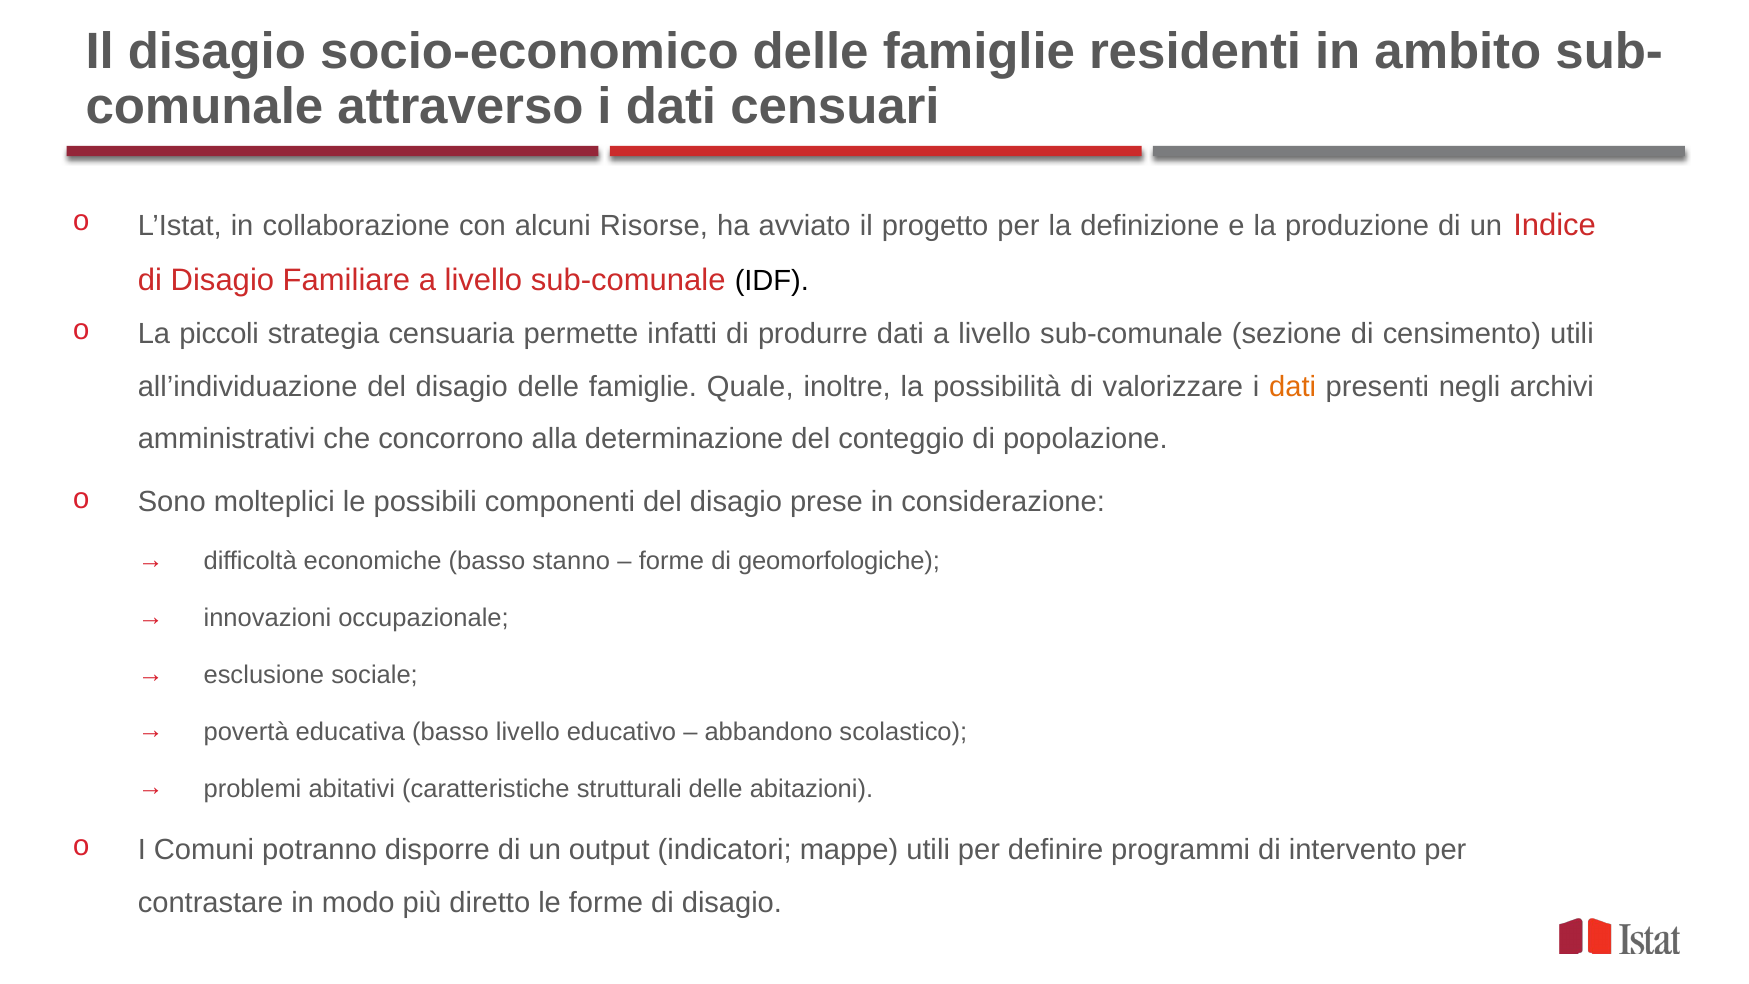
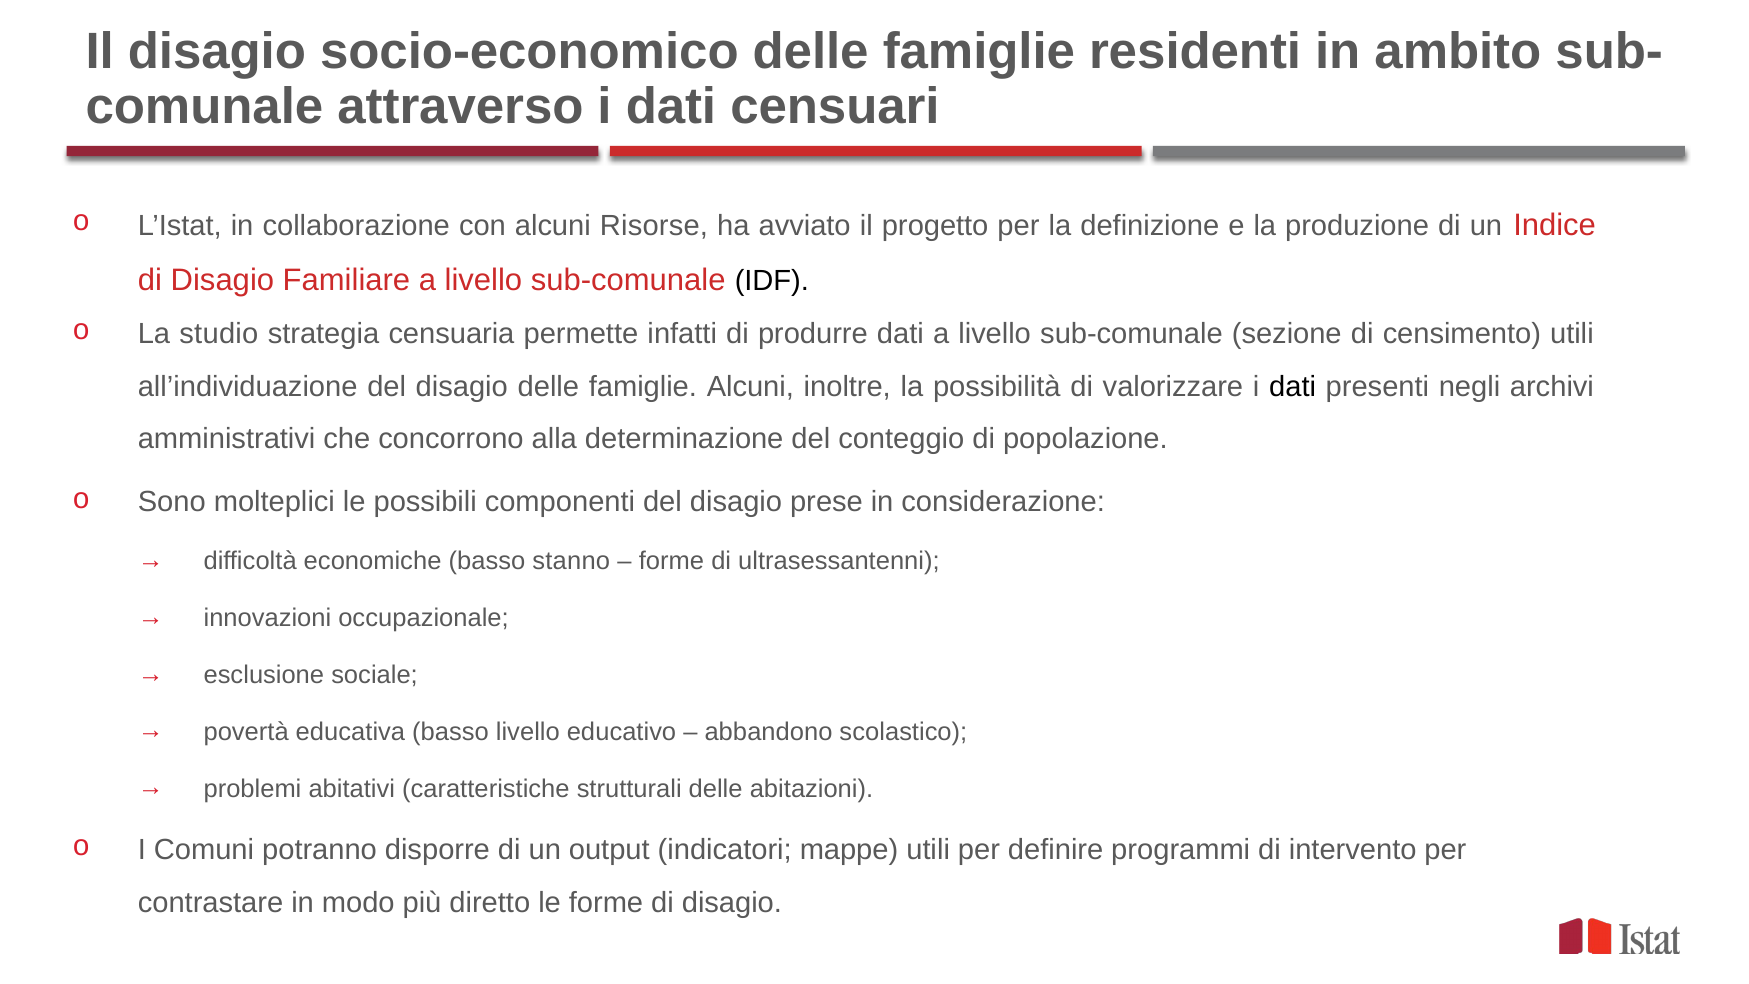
piccoli: piccoli -> studio (219, 334)
famiglie Quale: Quale -> Alcuni (750, 386)
dati colour: orange -> black (1293, 386)
geomorfologiche: geomorfologiche -> ultrasessantenni (839, 561)
